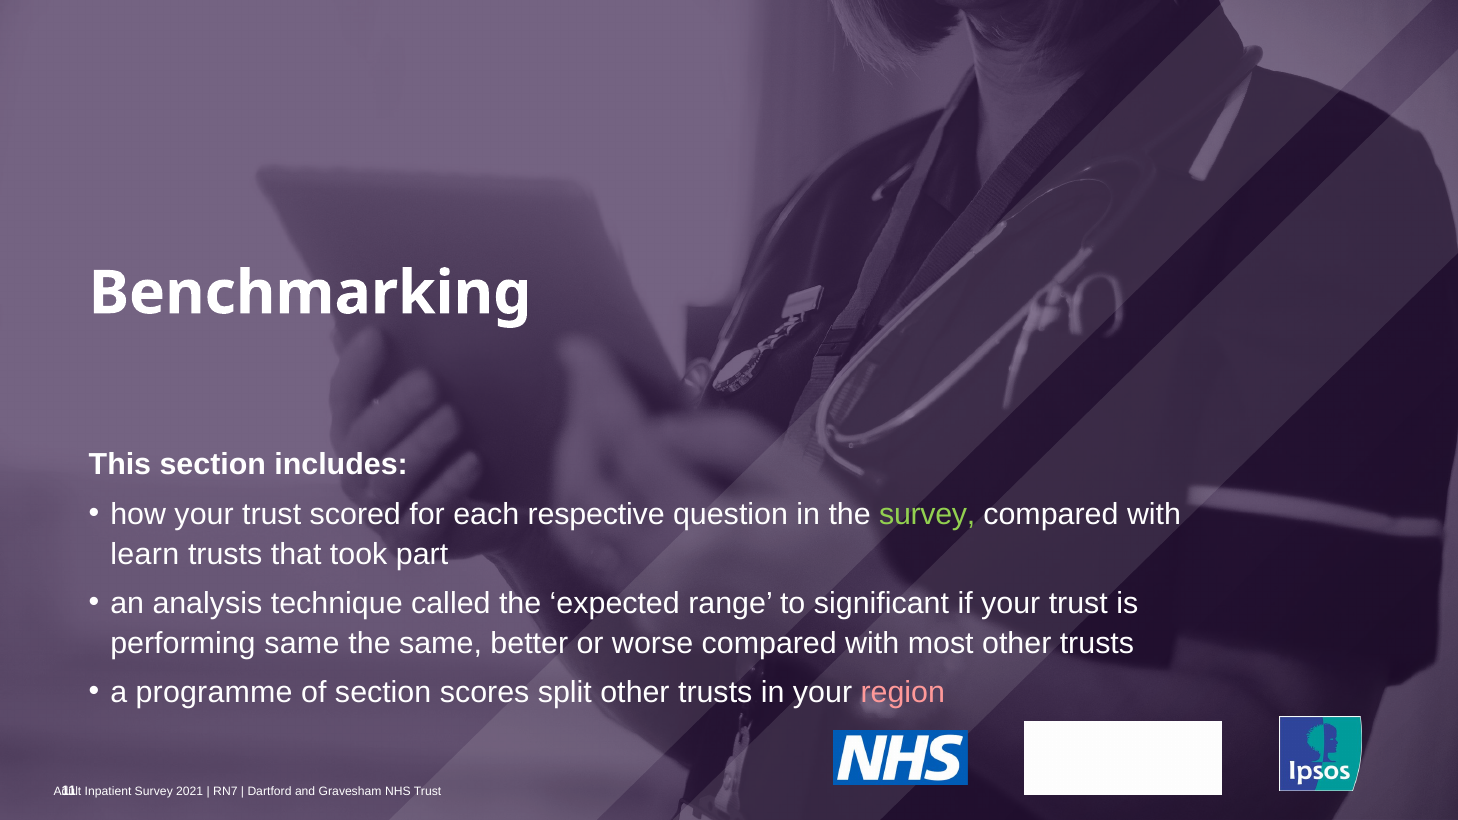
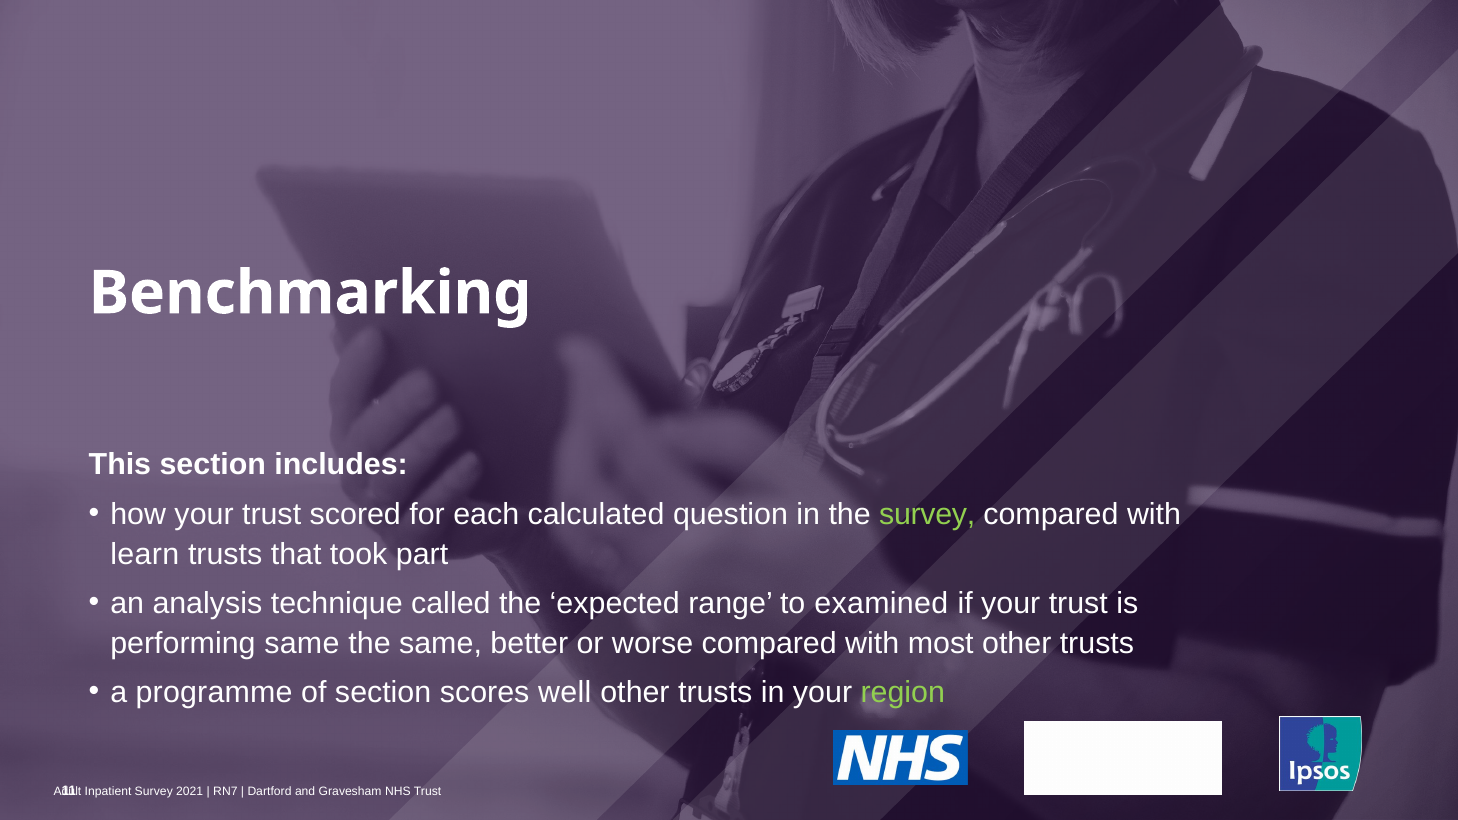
respective: respective -> calculated (596, 514)
significant: significant -> examined (881, 603)
split: split -> well (565, 693)
region colour: pink -> light green (903, 693)
